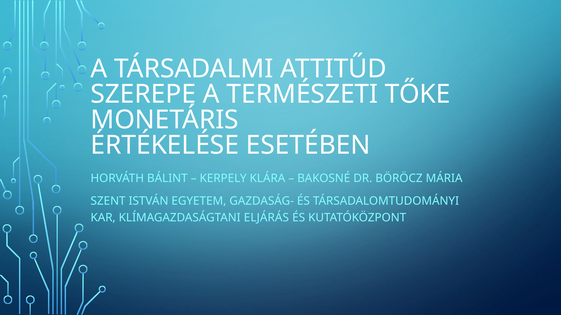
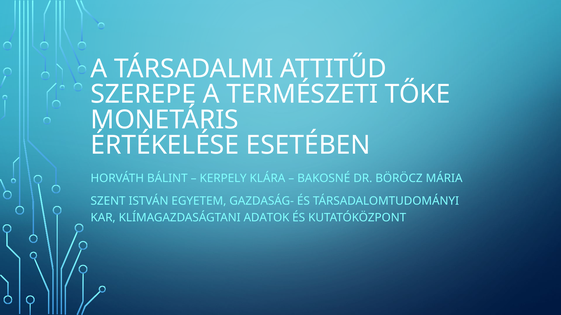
ELJÁRÁS: ELJÁRÁS -> ADATOK (267, 218)
